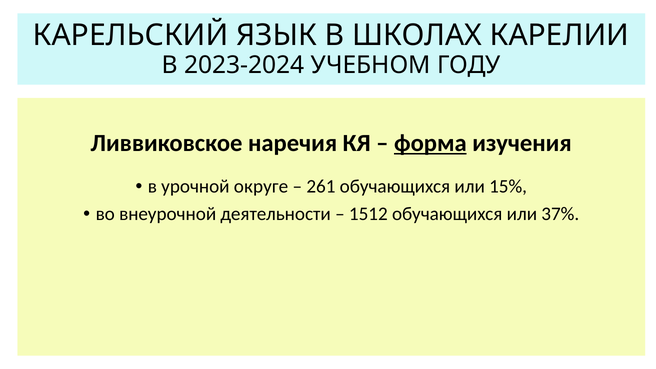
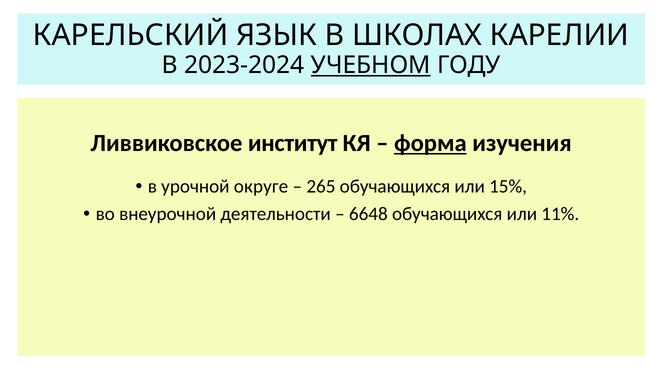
УЧЕБНОМ underline: none -> present (371, 65)
наречия: наречия -> институт (293, 143)
261: 261 -> 265 (321, 186)
1512: 1512 -> 6648 (368, 214)
37%: 37% -> 11% (560, 214)
